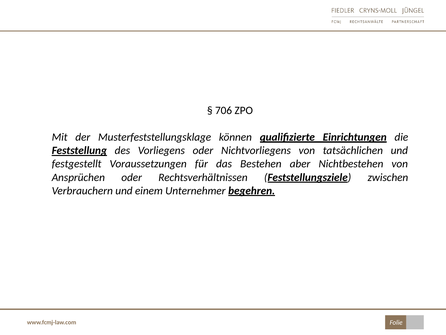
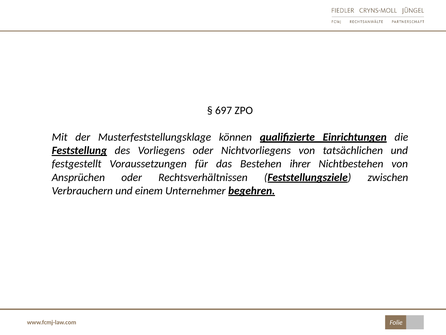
706: 706 -> 697 (224, 110)
aber: aber -> ihrer (300, 164)
